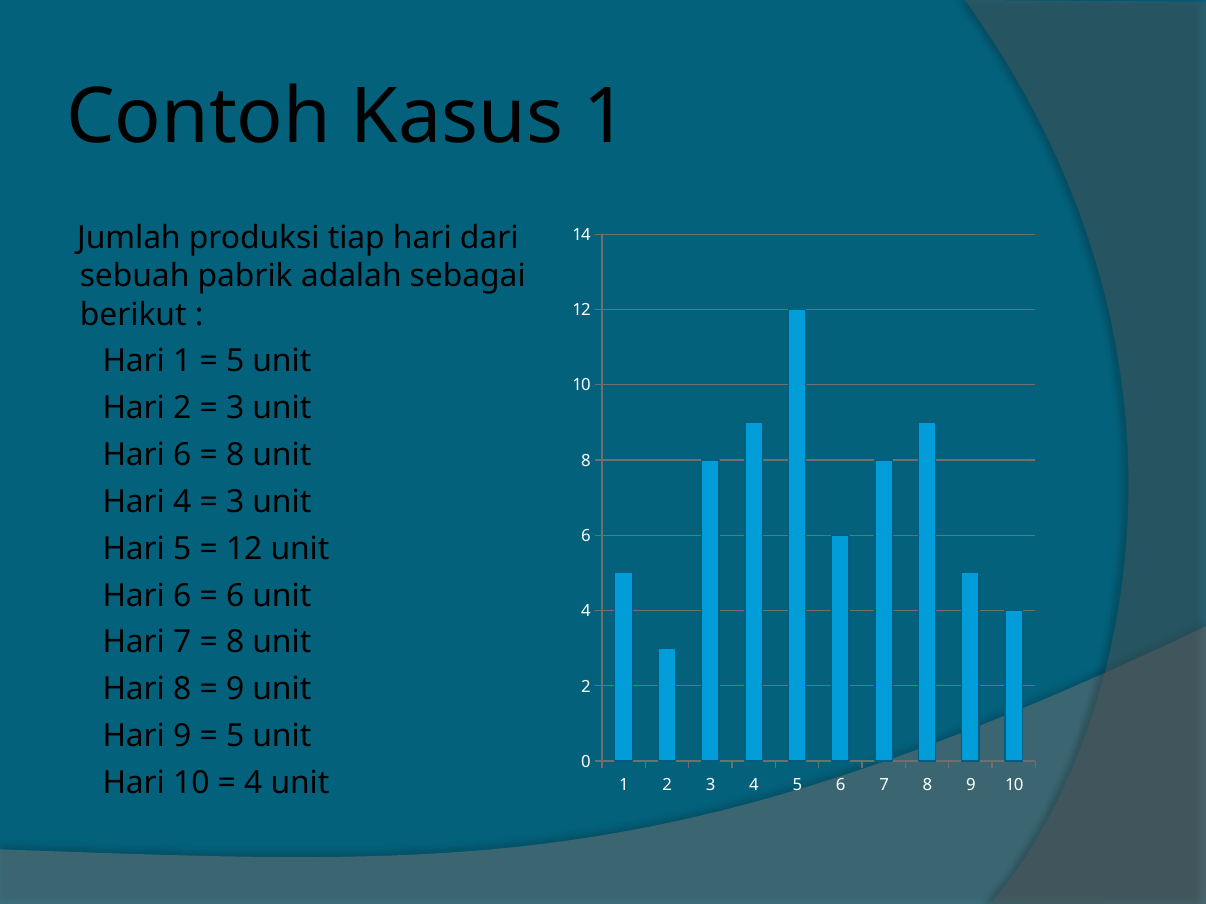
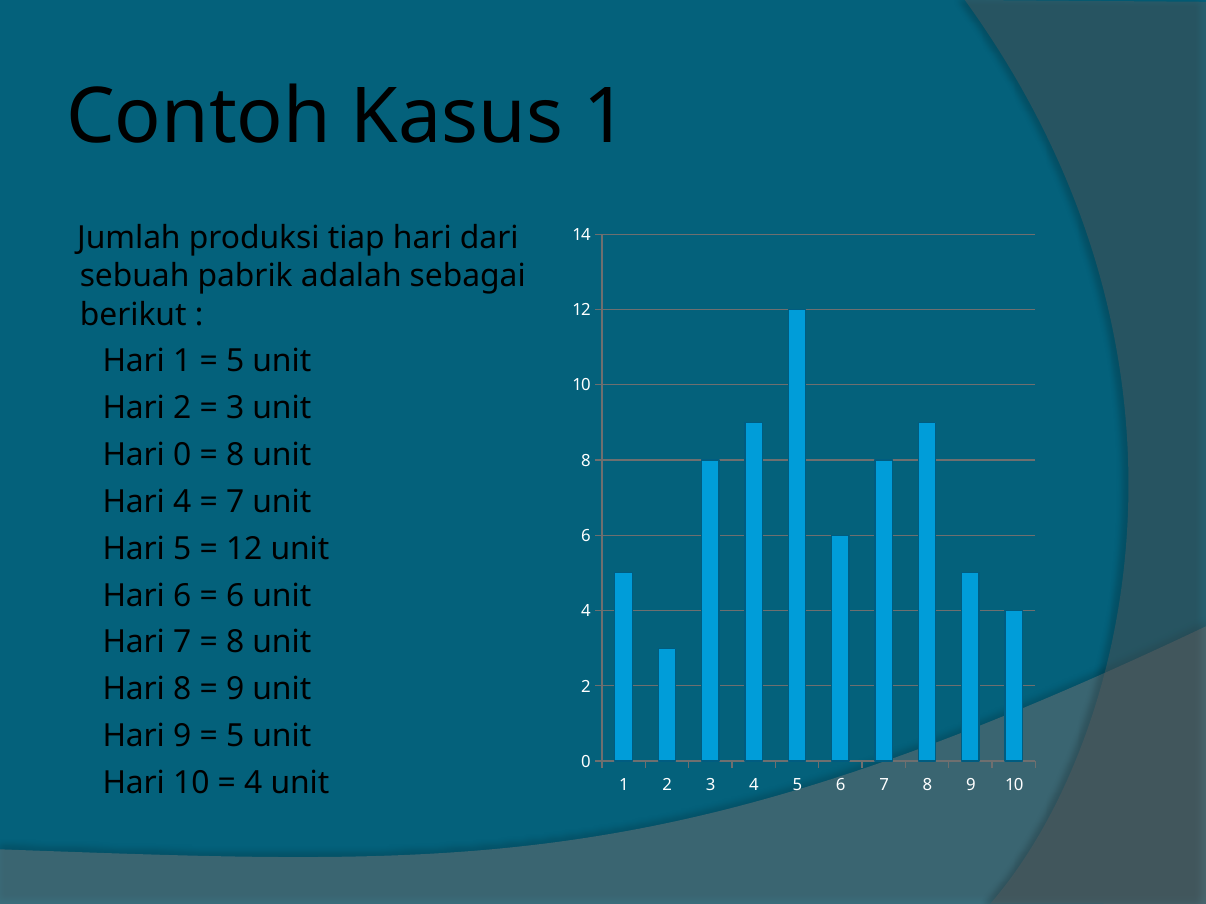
6: 6 -> 0 (182, 455)
3: 3 -> 7 (235, 502)
